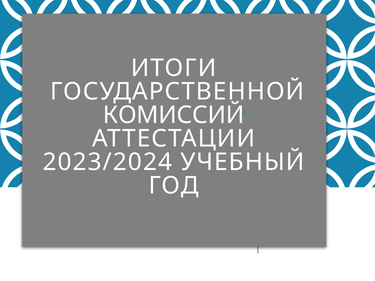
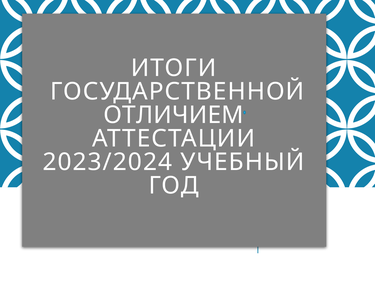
КОМИССИЙ: КОМИССИЙ -> ОТЛИЧИЕМ (173, 115)
